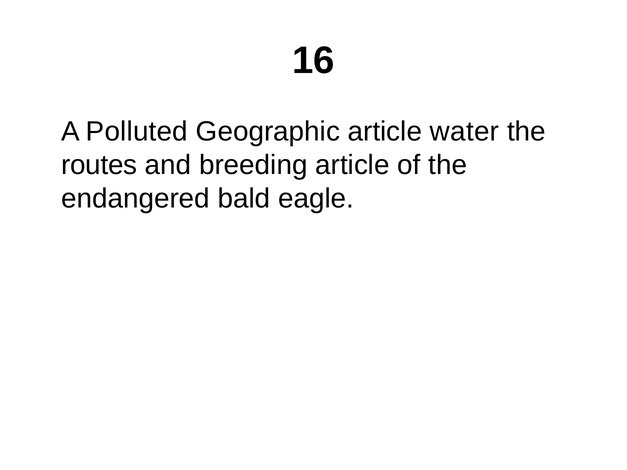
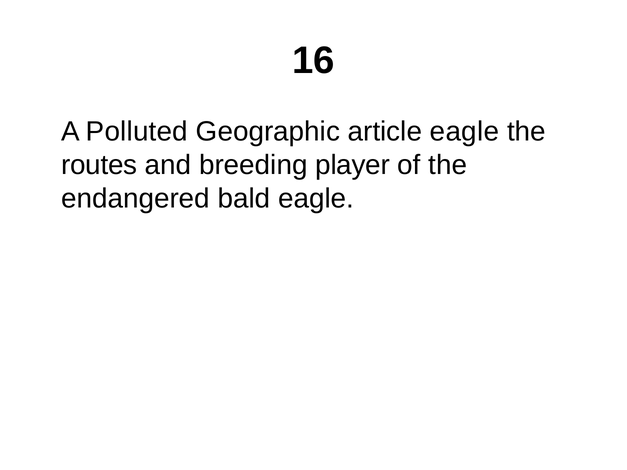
article water: water -> eagle (465, 132)
breeding article: article -> player (353, 165)
